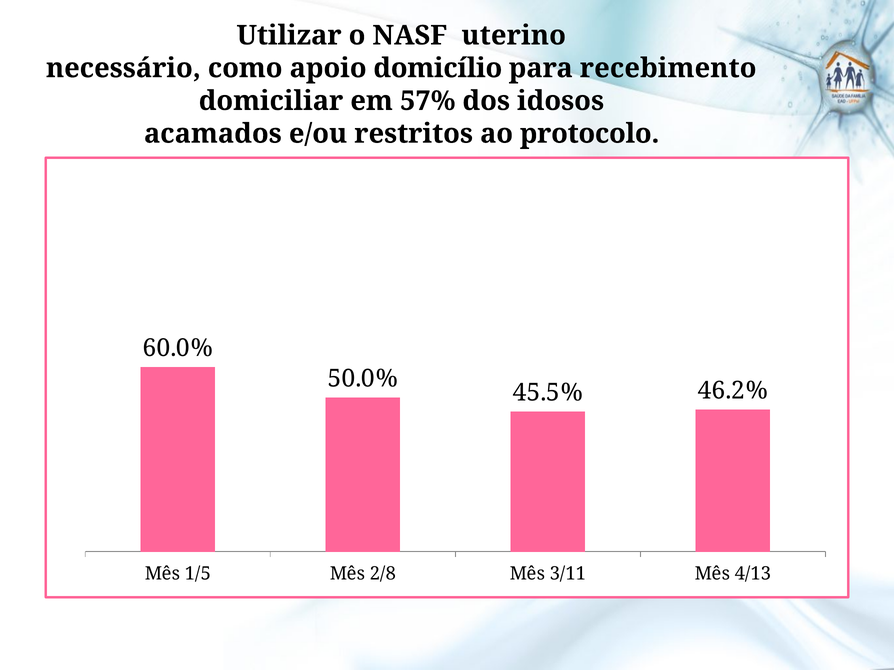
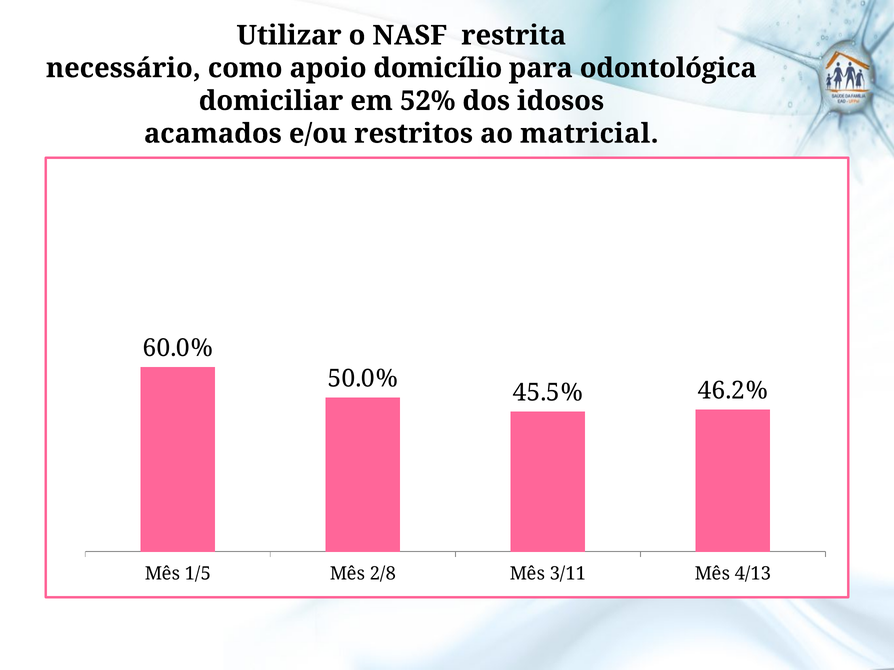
uterino: uterino -> restrita (514, 35)
recebimento: recebimento -> odontológica (668, 68)
57%: 57% -> 52% (428, 101)
protocolo: protocolo -> matricial (589, 134)
